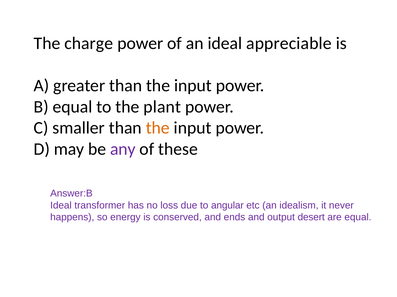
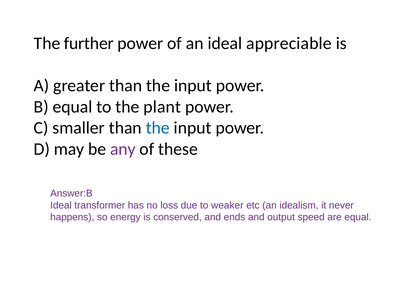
charge: charge -> further (89, 44)
the colour: orange -> blue (158, 128)
angular: angular -> weaker (227, 206)
desert: desert -> speed (311, 218)
